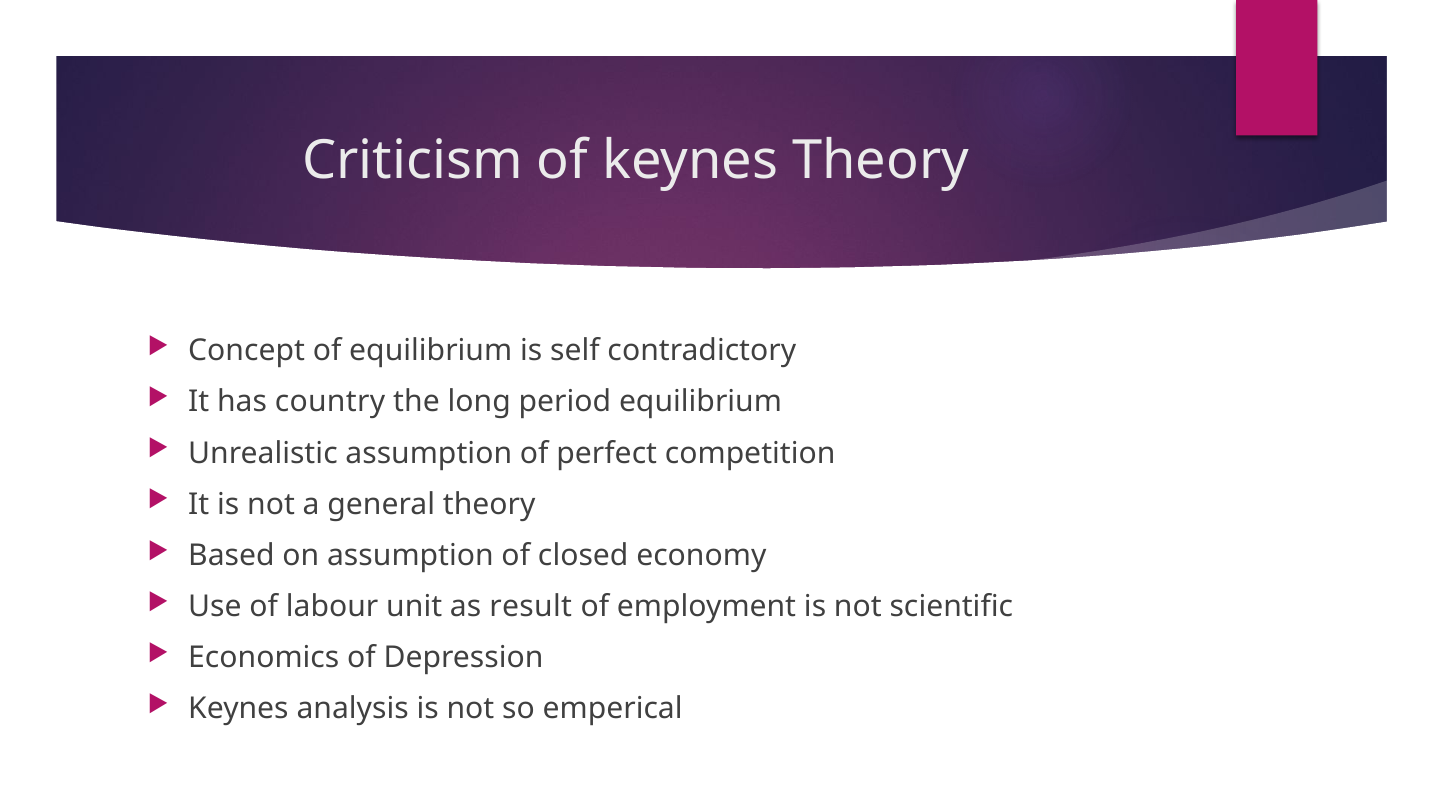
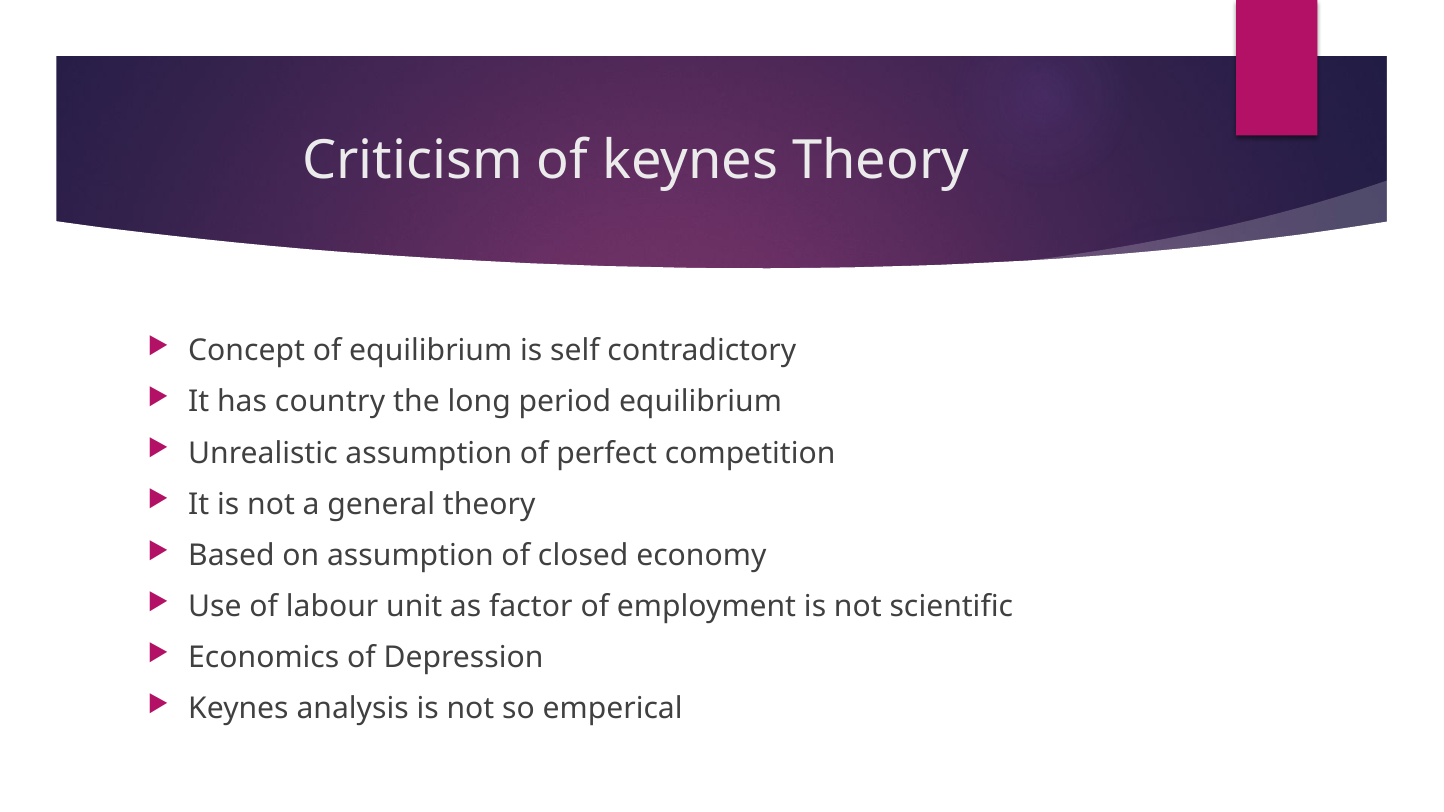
result: result -> factor (531, 607)
